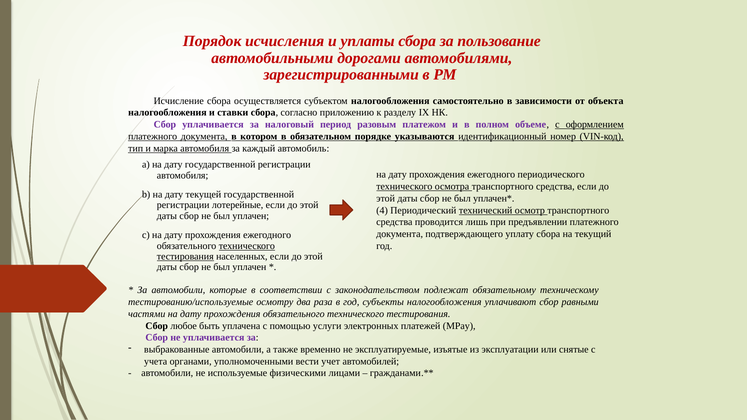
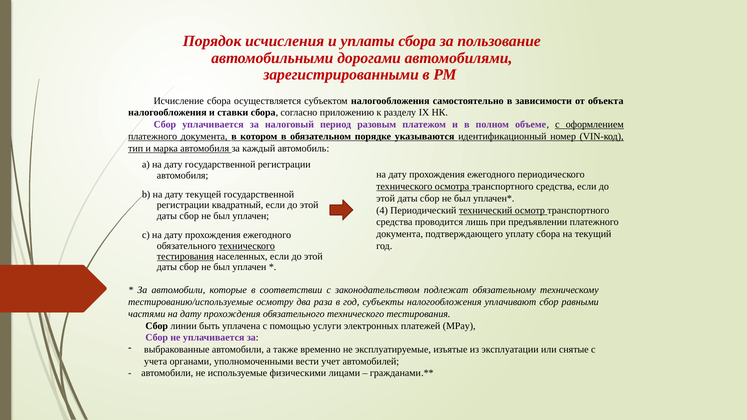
лотерейные: лотерейные -> квадратный (238, 205)
любое: любое -> линии (184, 326)
